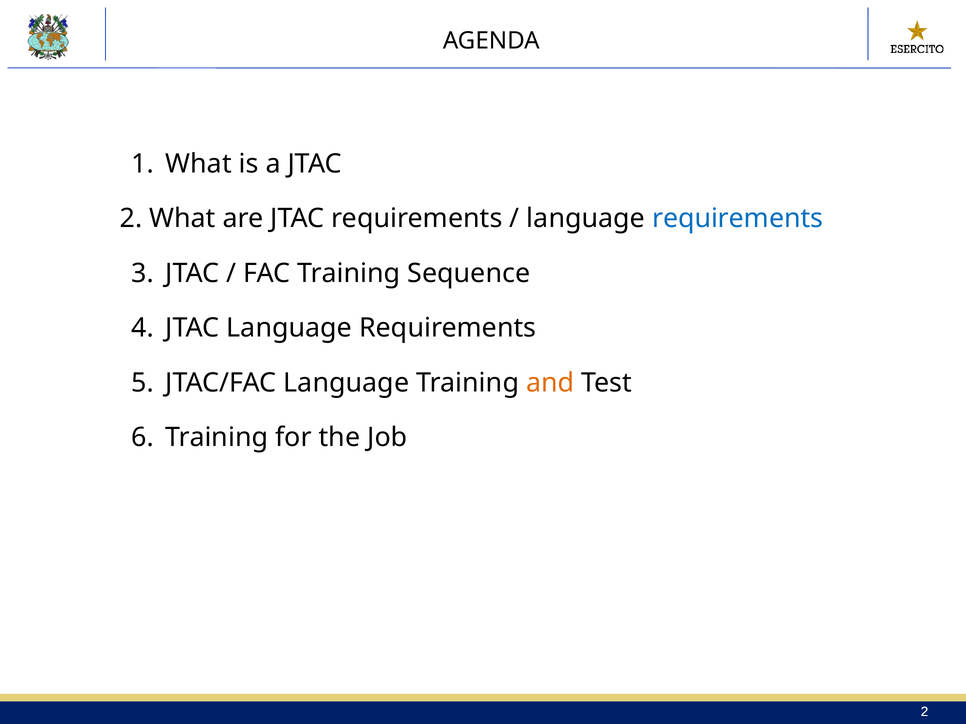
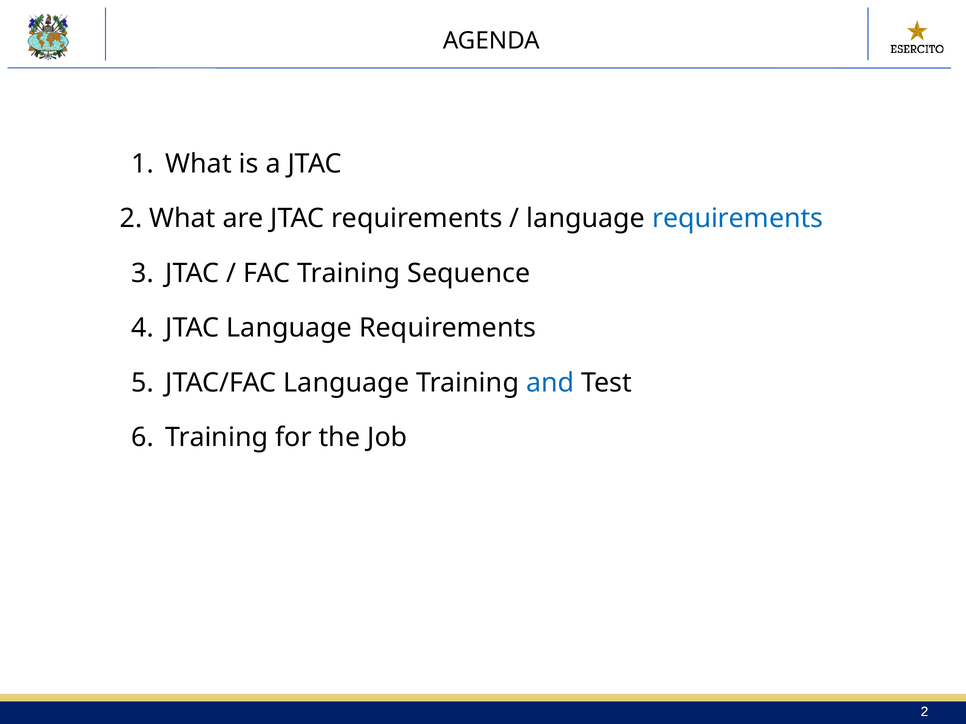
and colour: orange -> blue (550, 383)
